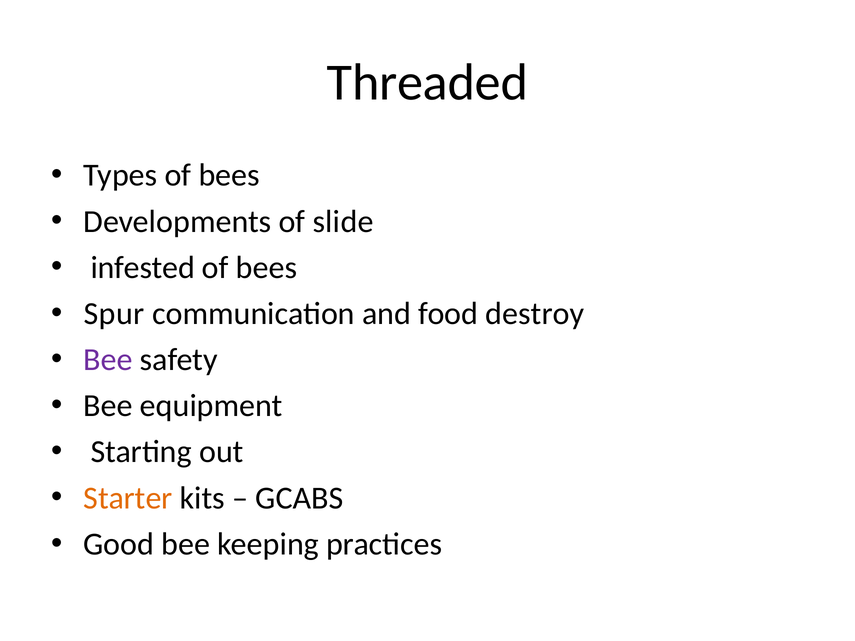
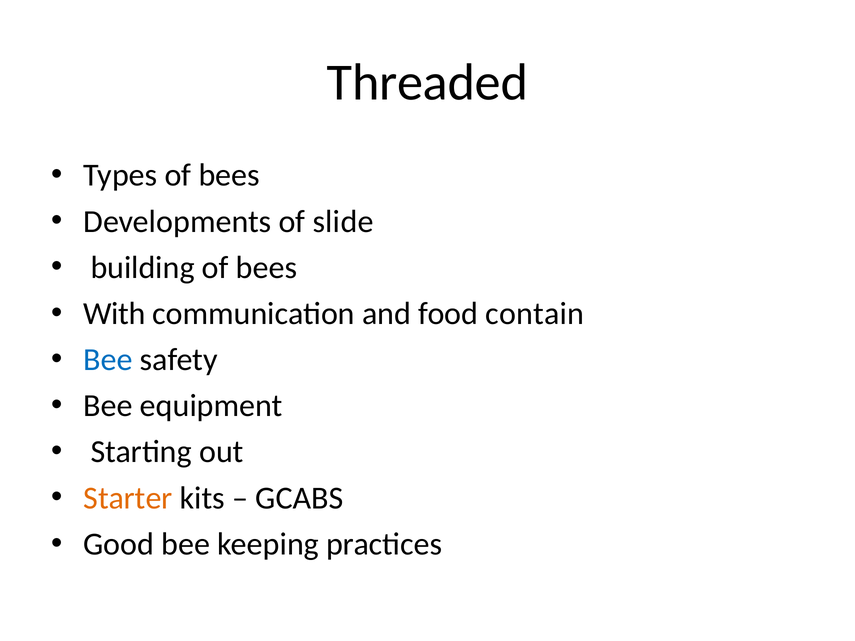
infested: infested -> building (143, 268)
Spur: Spur -> With (114, 314)
destroy: destroy -> contain (535, 314)
Bee colour: purple -> blue (108, 360)
